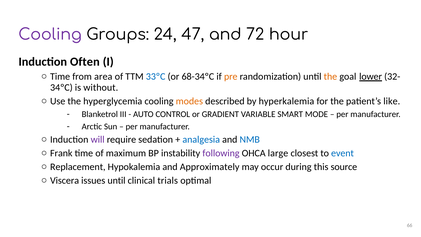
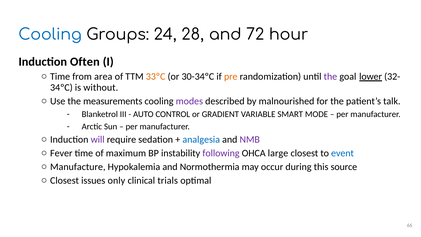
Cooling colour: purple -> blue (50, 35)
47: 47 -> 28 (193, 35)
33ºC colour: blue -> orange (156, 77)
68-34ºC: 68-34ºC -> 30-34ºC (198, 77)
the colour: orange -> purple (330, 77)
hyperglycemia: hyperglycemia -> measurements (113, 101)
modes colour: orange -> purple (189, 101)
hyperkalemia: hyperkalemia -> malnourished (287, 101)
like: like -> talk (392, 101)
NMB colour: blue -> purple (250, 140)
Frank: Frank -> Fever (61, 153)
Replacement: Replacement -> Manufacture (78, 167)
Approximately: Approximately -> Normothermia (210, 167)
Viscera: Viscera -> Closest (65, 180)
issues until: until -> only (116, 180)
